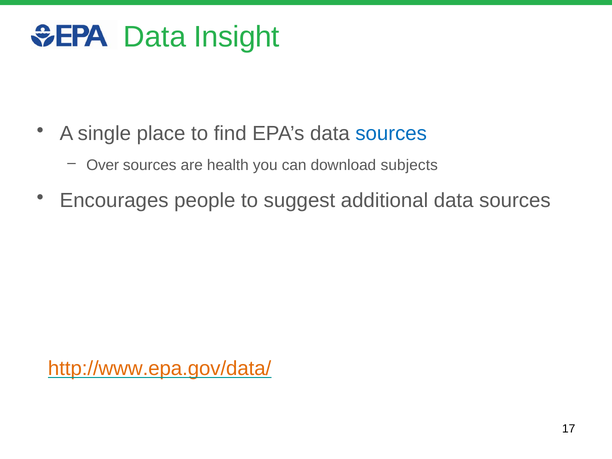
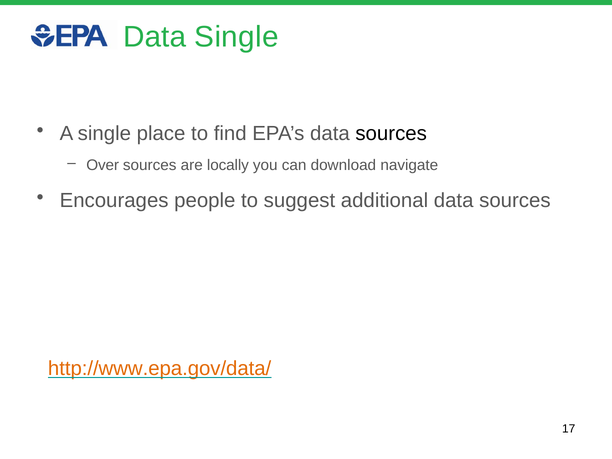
Data Insight: Insight -> Single (237, 37)
sources colour: blue -> black (391, 134)
health: health -> locally (228, 165)
subjects: subjects -> navigate (409, 165)
